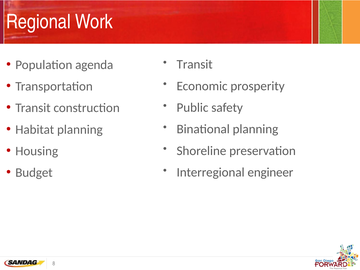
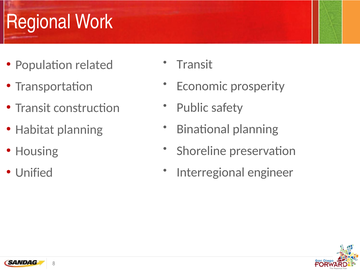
agenda: agenda -> related (94, 65)
Budget: Budget -> Unified (34, 173)
